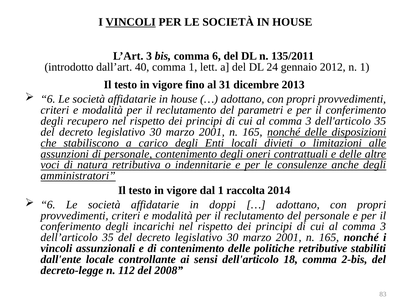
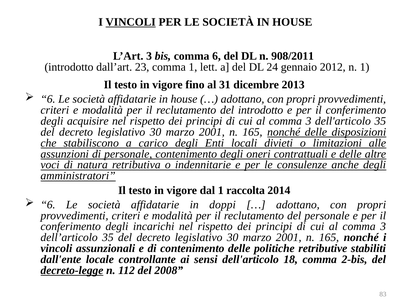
135/2011: 135/2011 -> 908/2011 (293, 56)
40: 40 -> 23 (142, 67)
del parametri: parametri -> introdotto (261, 110)
recupero: recupero -> acquisire (88, 121)
decreto-legge underline: none -> present (72, 271)
